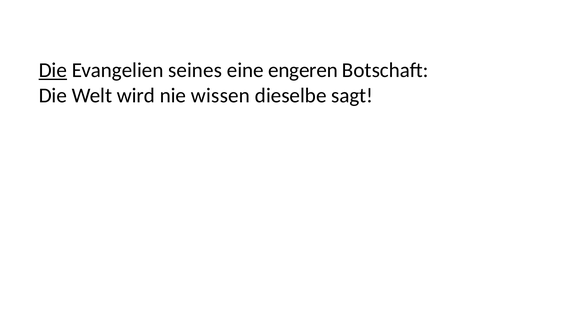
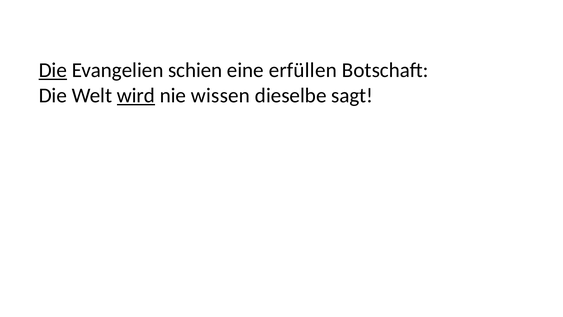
seines: seines -> schien (195, 70)
engeren: engeren -> erfüllen (303, 70)
wird underline: none -> present (136, 96)
